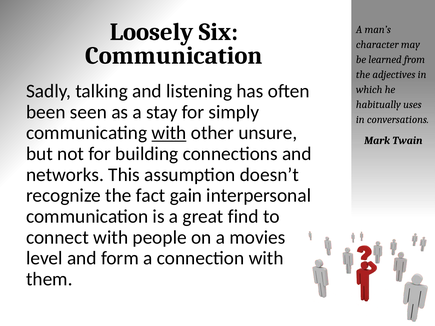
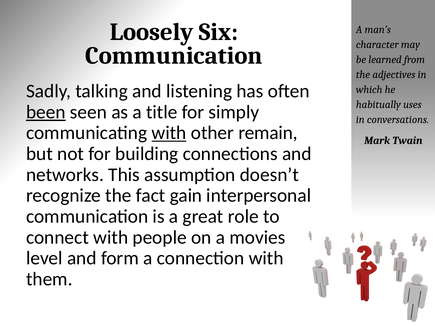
been underline: none -> present (46, 112)
stay: stay -> title (162, 112)
unsure: unsure -> remain (268, 133)
find: find -> role (243, 217)
